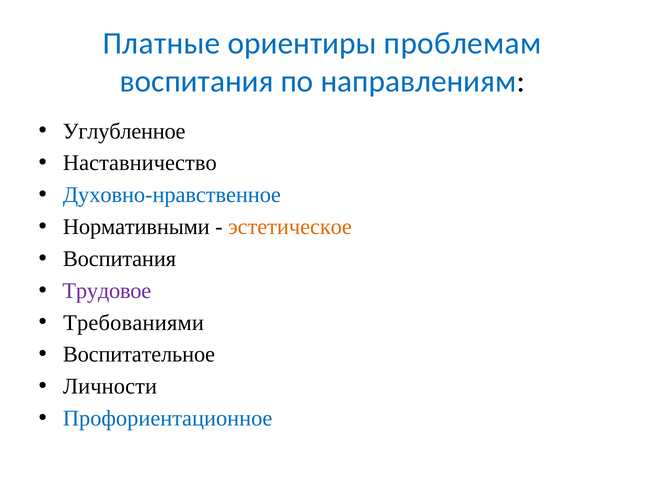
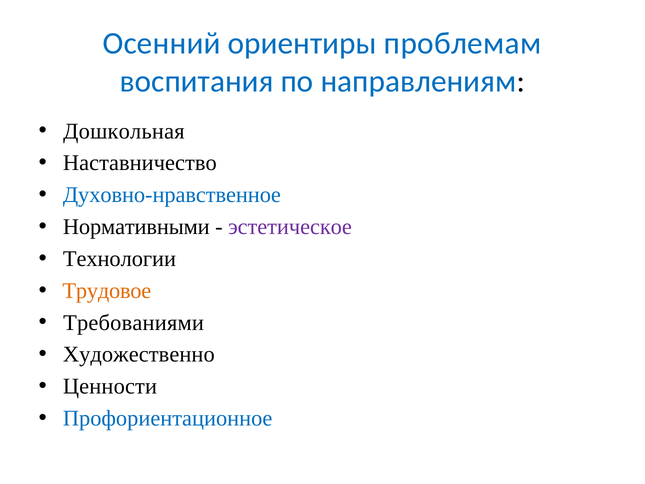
Платные: Платные -> Осенний (162, 44)
Углубленное: Углубленное -> Дошкольная (124, 131)
эстетическое colour: orange -> purple (290, 227)
Воспитания: Воспитания -> Технологии (119, 259)
Трудовое colour: purple -> orange (107, 291)
Воспитательное: Воспитательное -> Художественно (139, 354)
Личности: Личности -> Ценности (110, 386)
